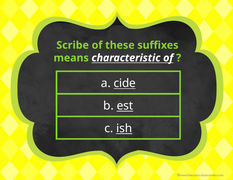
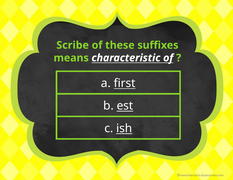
cide: cide -> first (125, 83)
